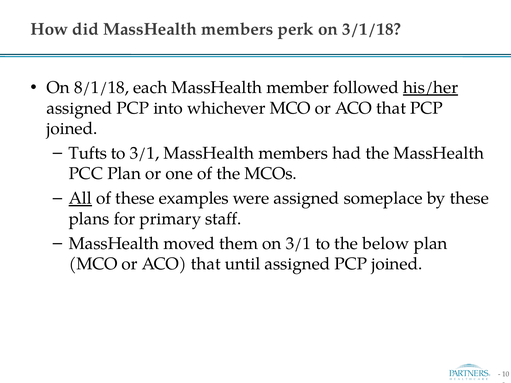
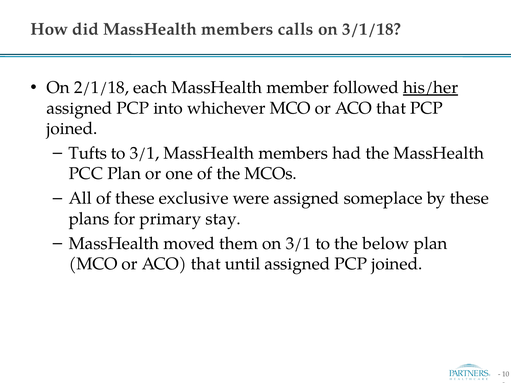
perk: perk -> calls (296, 29)
8/1/18: 8/1/18 -> 2/1/18 (102, 88)
All underline: present -> none (80, 198)
examples: examples -> exclusive (194, 198)
staff: staff -> stay (223, 219)
